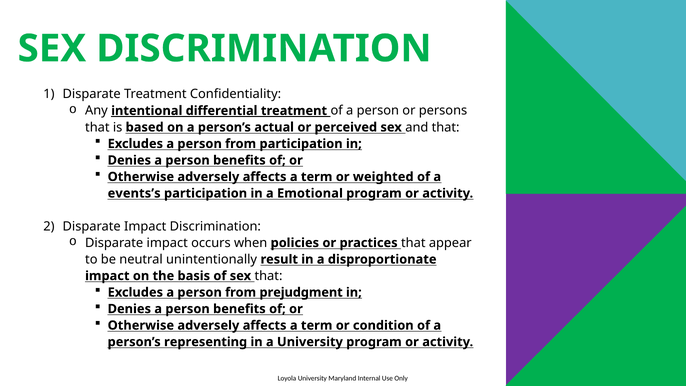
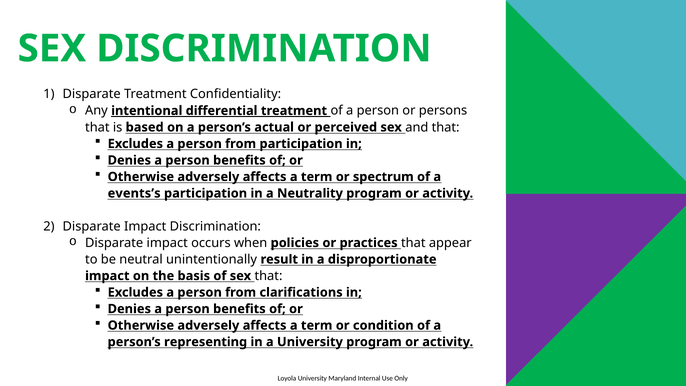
weighted: weighted -> spectrum (383, 177)
Emotional: Emotional -> Neutrality (310, 193)
prejudgment: prejudgment -> clarifications (301, 292)
